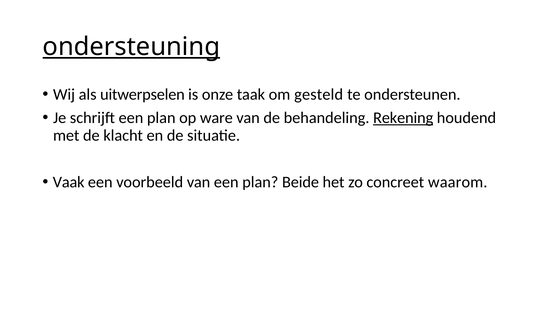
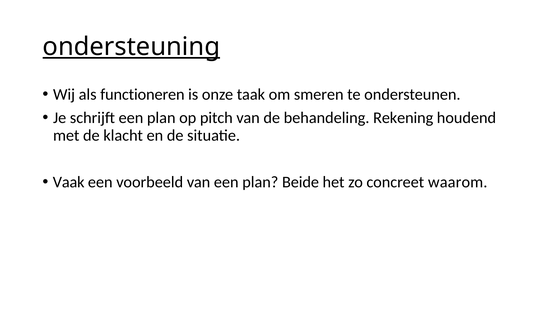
uitwerpselen: uitwerpselen -> functioneren (142, 94)
gesteld: gesteld -> smeren (319, 94)
ware: ware -> pitch (216, 118)
Rekening underline: present -> none (403, 118)
